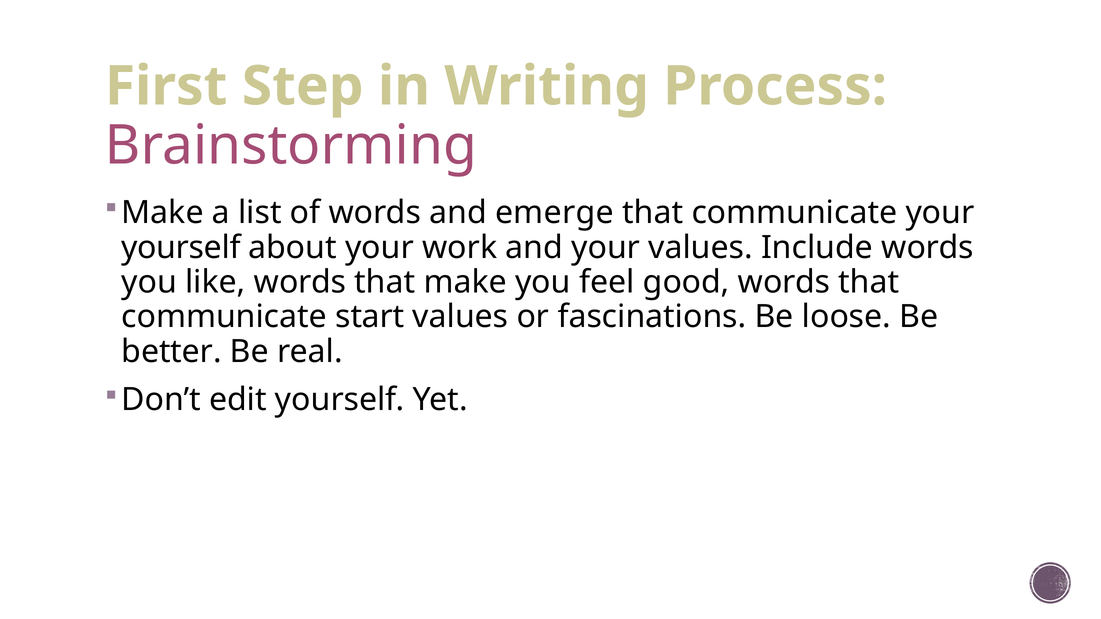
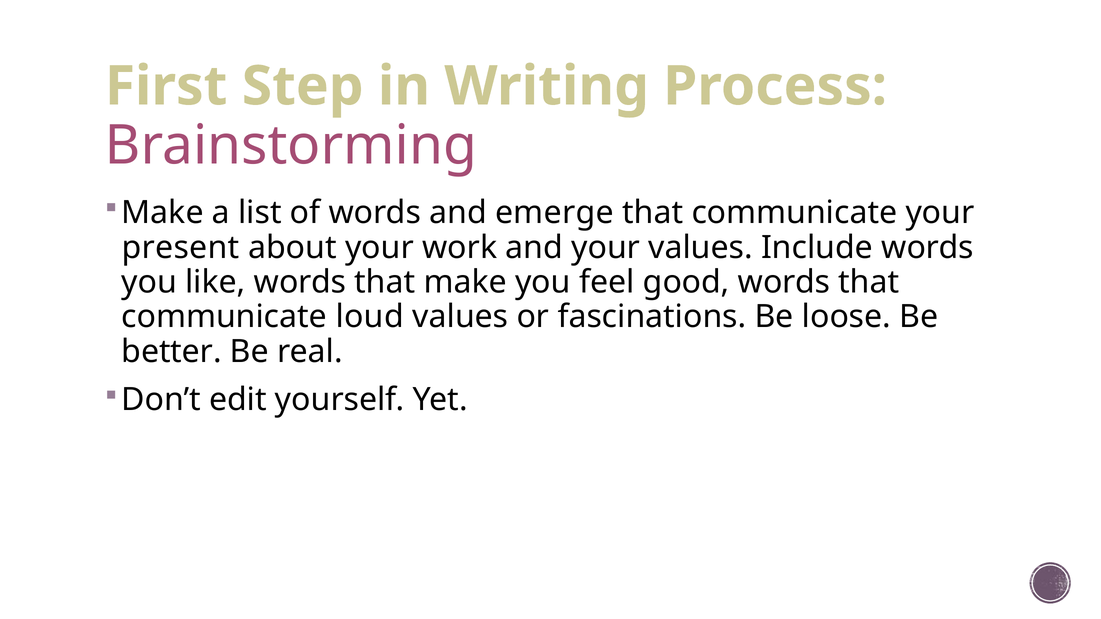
yourself: yourself -> present (181, 248)
start: start -> loud (370, 317)
